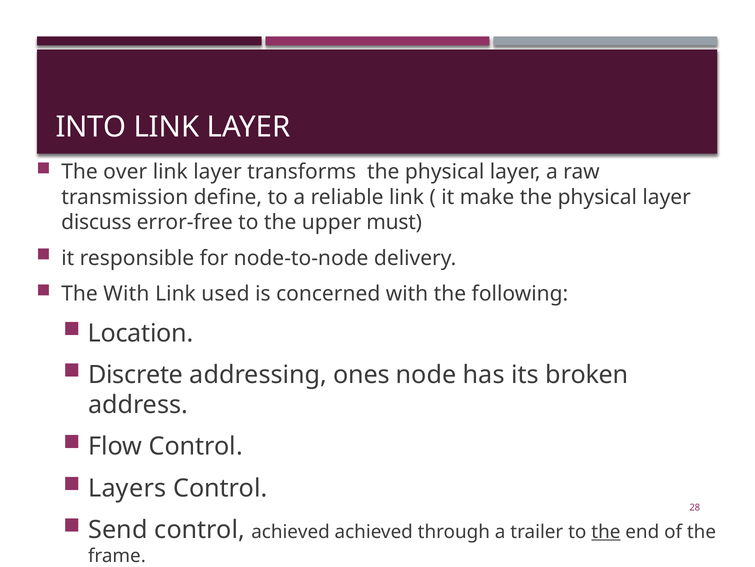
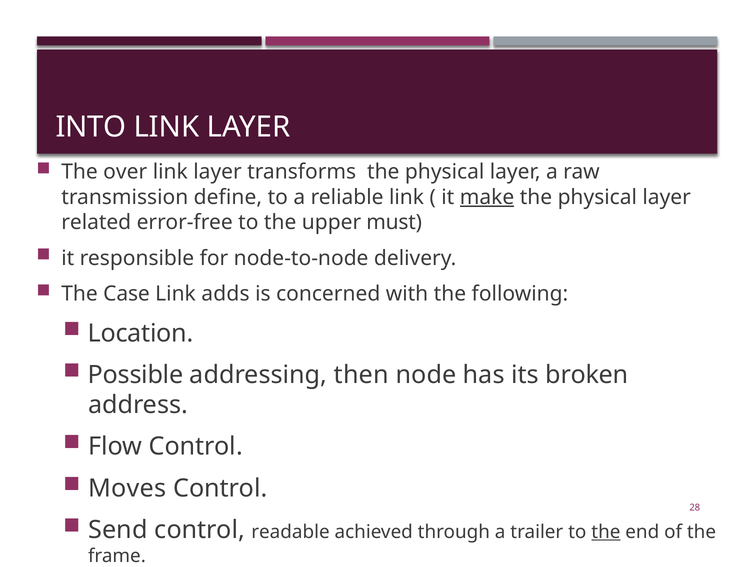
make underline: none -> present (487, 197)
discuss: discuss -> related (96, 222)
The With: With -> Case (127, 294)
used: used -> adds (225, 294)
Discrete: Discrete -> Possible (136, 374)
ones: ones -> then (361, 374)
Layers: Layers -> Moves (127, 488)
control achieved: achieved -> readable (290, 531)
